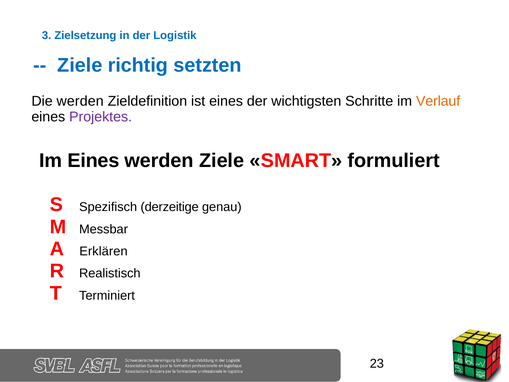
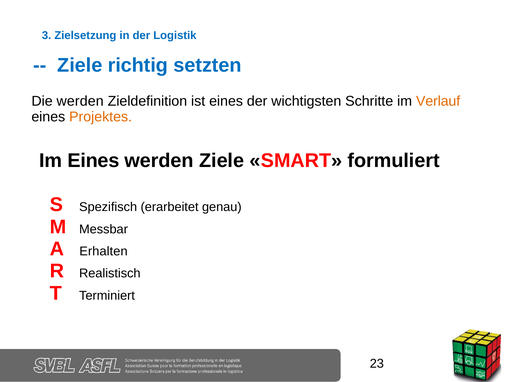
Projektes colour: purple -> orange (101, 117)
derzeitige: derzeitige -> erarbeitet (170, 207)
Erklären: Erklären -> Erhalten (103, 251)
